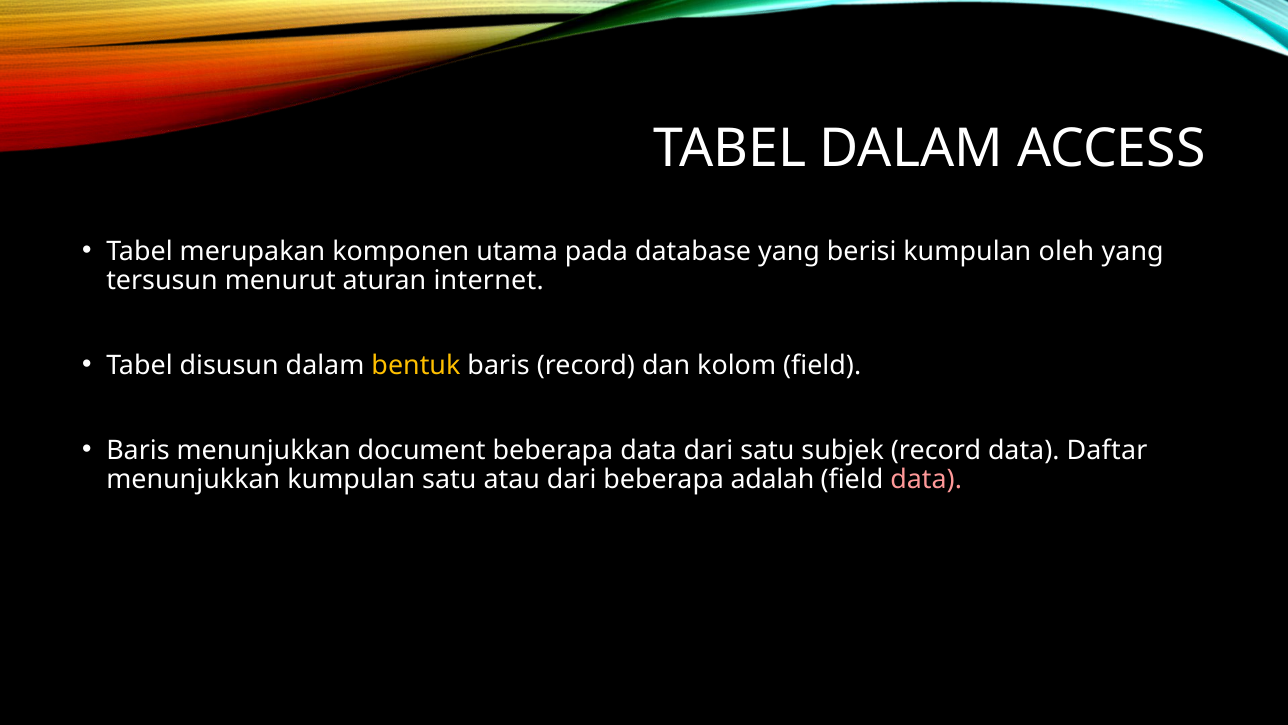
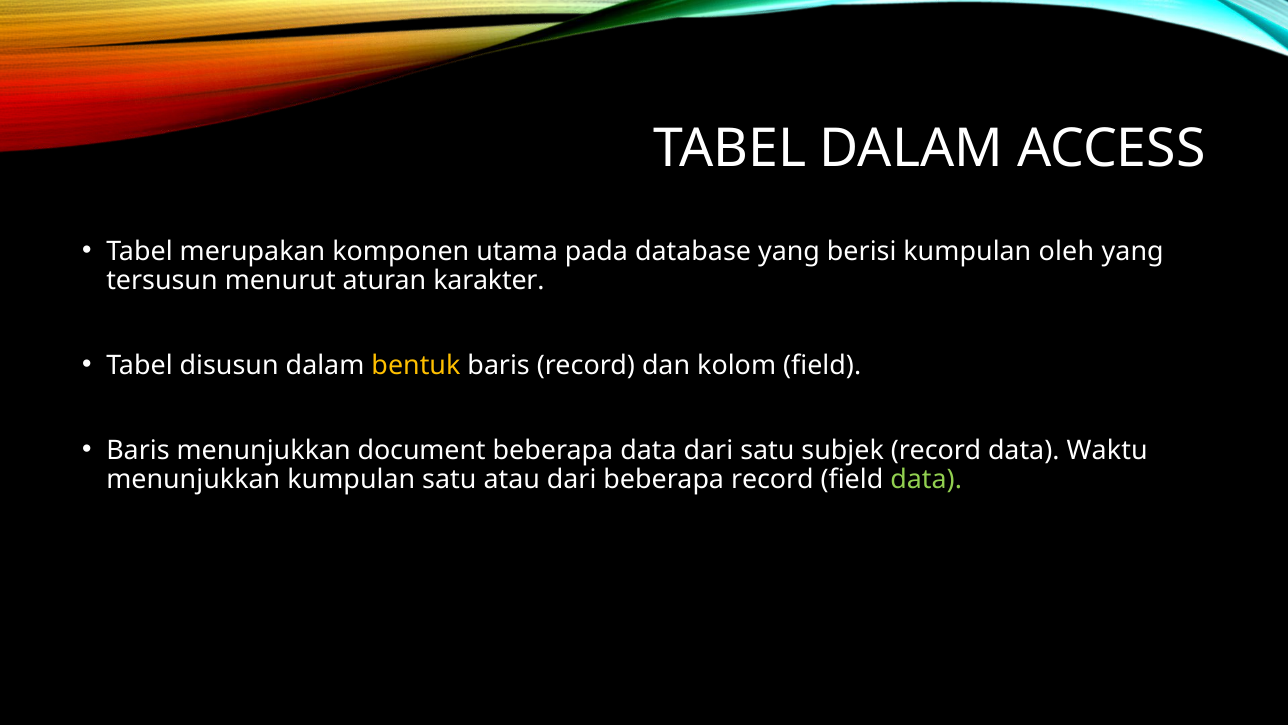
internet: internet -> karakter (489, 280)
Daftar: Daftar -> Waktu (1107, 450)
beberapa adalah: adalah -> record (772, 479)
data colour: pink -> light green (926, 479)
